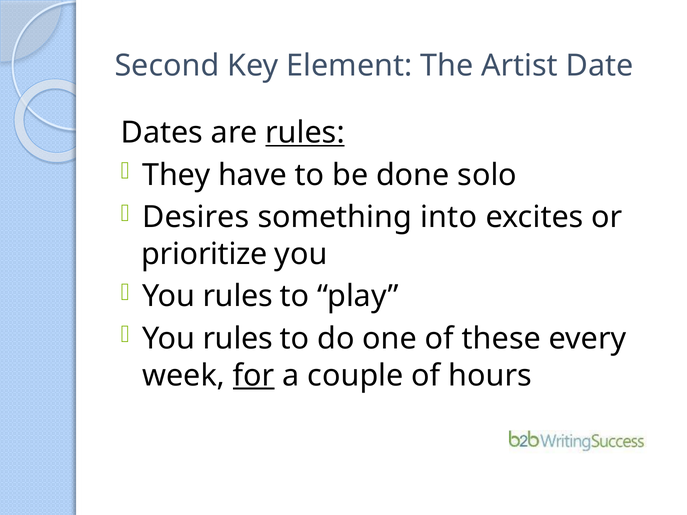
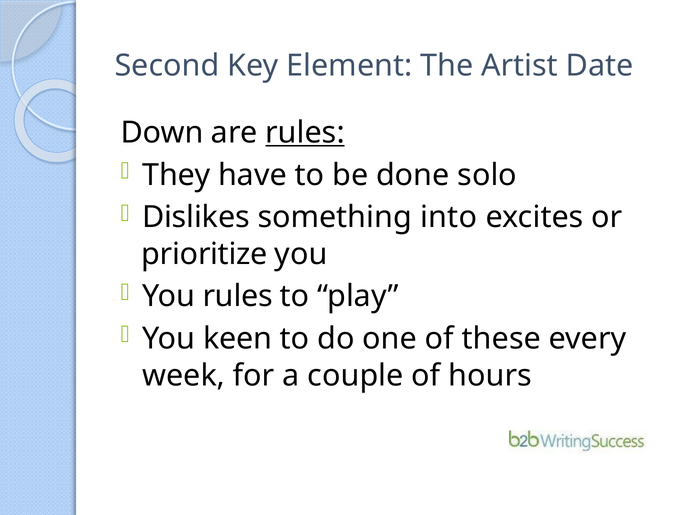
Dates: Dates -> Down (162, 133)
Desires: Desires -> Dislikes (196, 217)
rules: rules -> keen (238, 339)
for underline: present -> none (254, 376)
